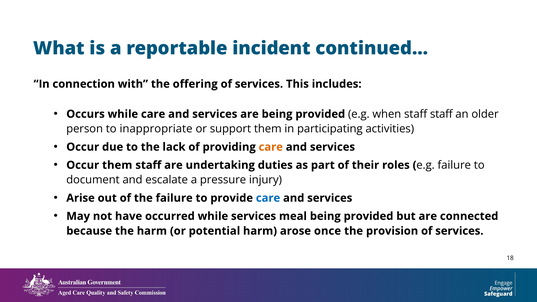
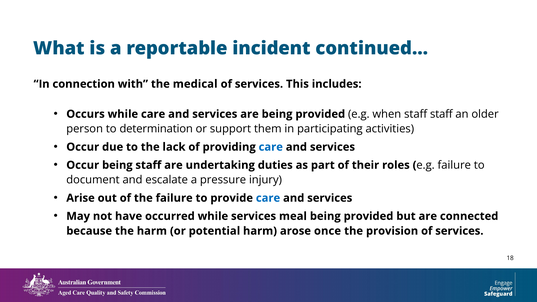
offering: offering -> medical (195, 84)
inappropriate: inappropriate -> determination (156, 129)
care colour: orange -> blue (271, 147)
Occur them: them -> being (117, 165)
